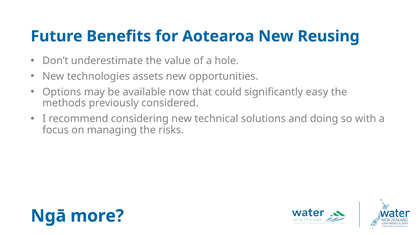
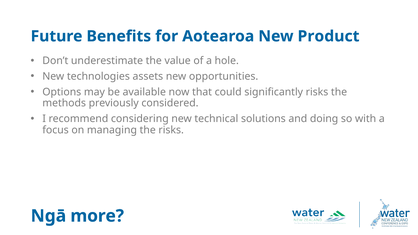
Reusing: Reusing -> Product (329, 36)
significantly easy: easy -> risks (317, 92)
